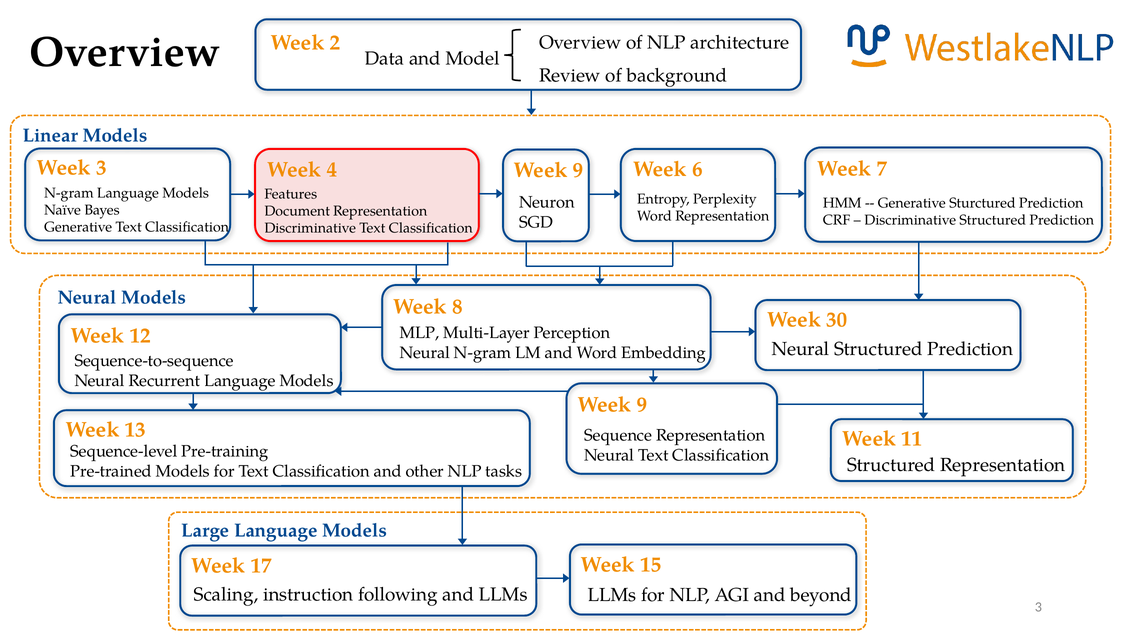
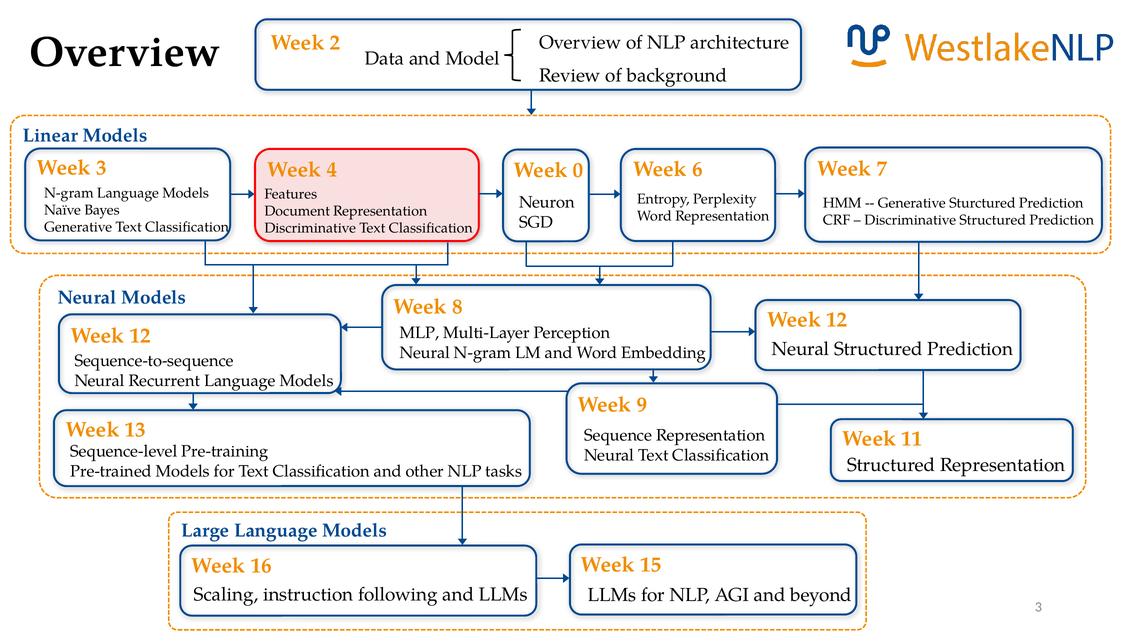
9: 9 -> 0 (578, 170)
30: 30 -> 12 (837, 320)
17: 17 -> 16 (261, 566)
